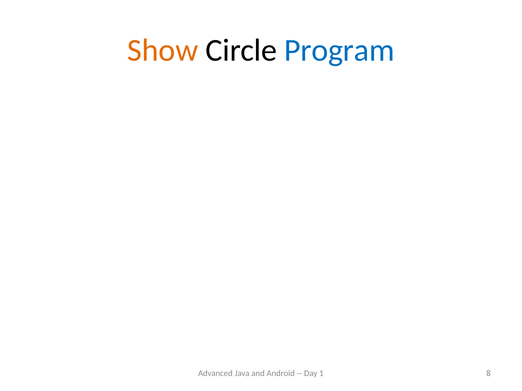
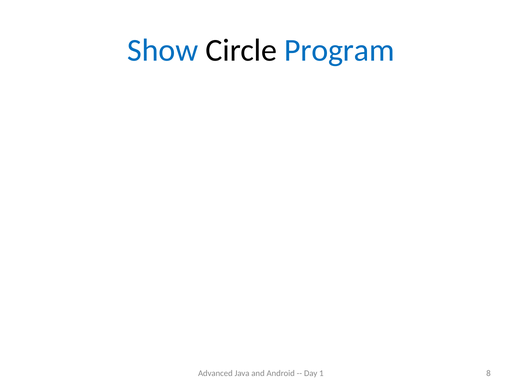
Show colour: orange -> blue (163, 51)
